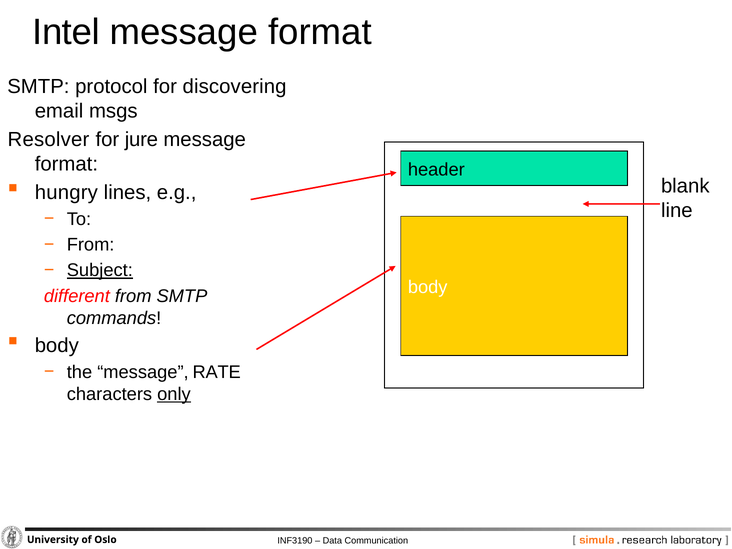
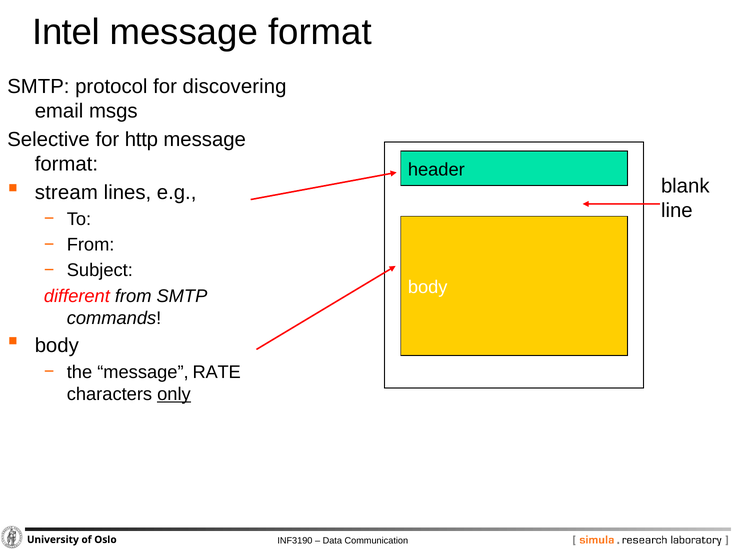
Resolver: Resolver -> Selective (49, 140)
jure: jure -> http (141, 140)
hungry: hungry -> stream (66, 192)
Subject underline: present -> none (100, 270)
